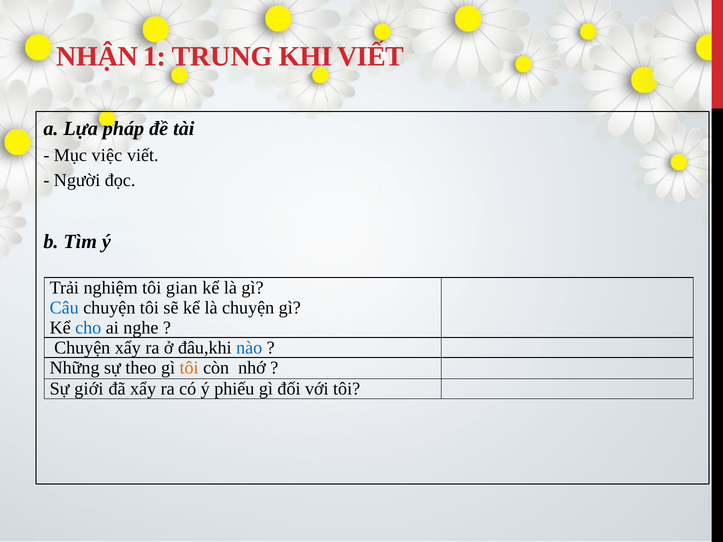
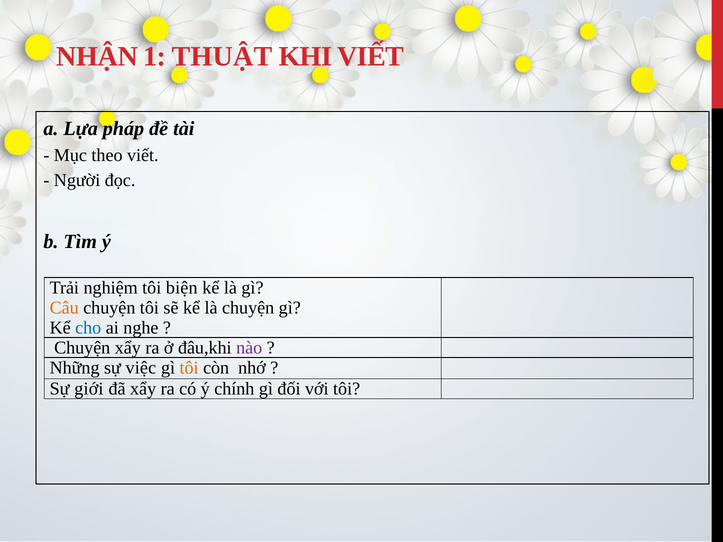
TRUNG: TRUNG -> THUẬT (222, 56)
việc: việc -> theo (107, 155)
gian: gian -> biện (182, 288)
Câu colour: blue -> orange (64, 308)
nào colour: blue -> purple (249, 348)
theo: theo -> việc (141, 368)
phiếu: phiếu -> chính (234, 389)
